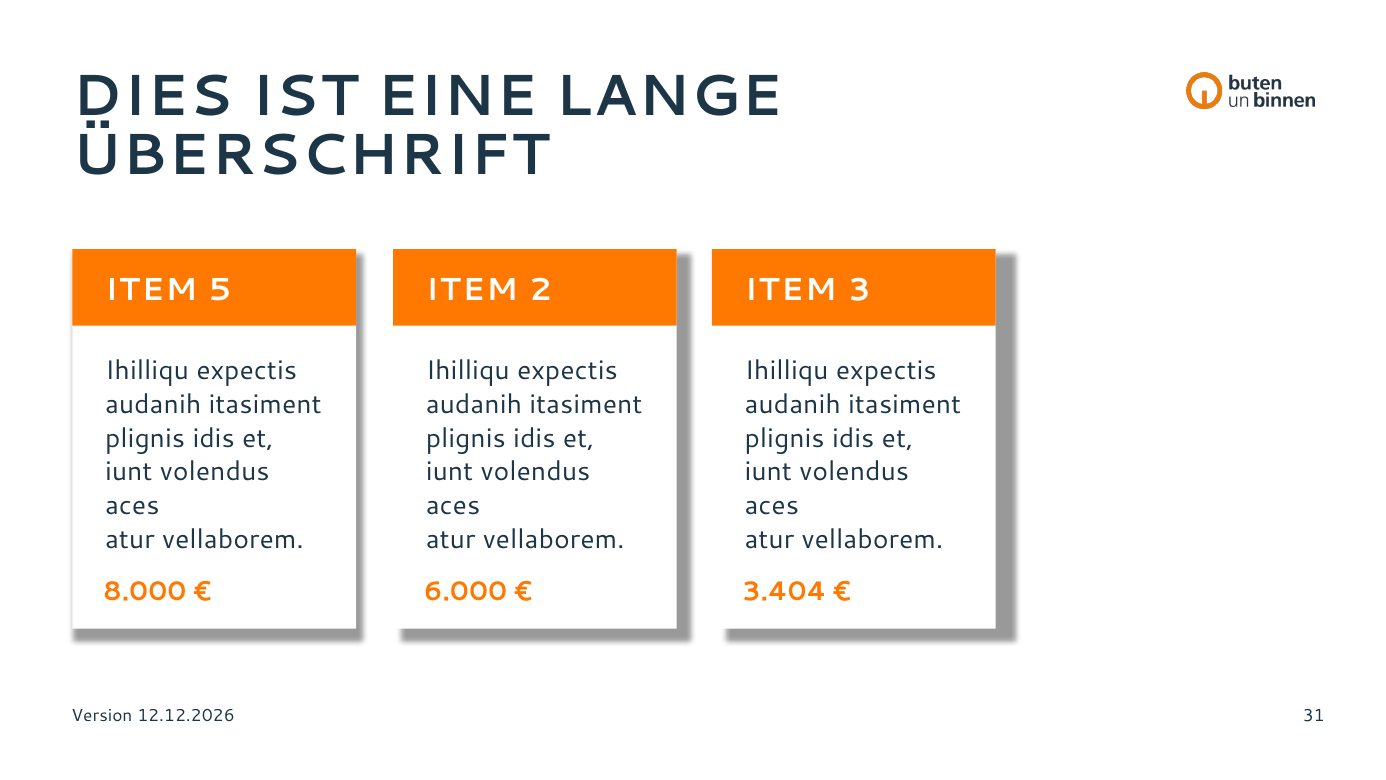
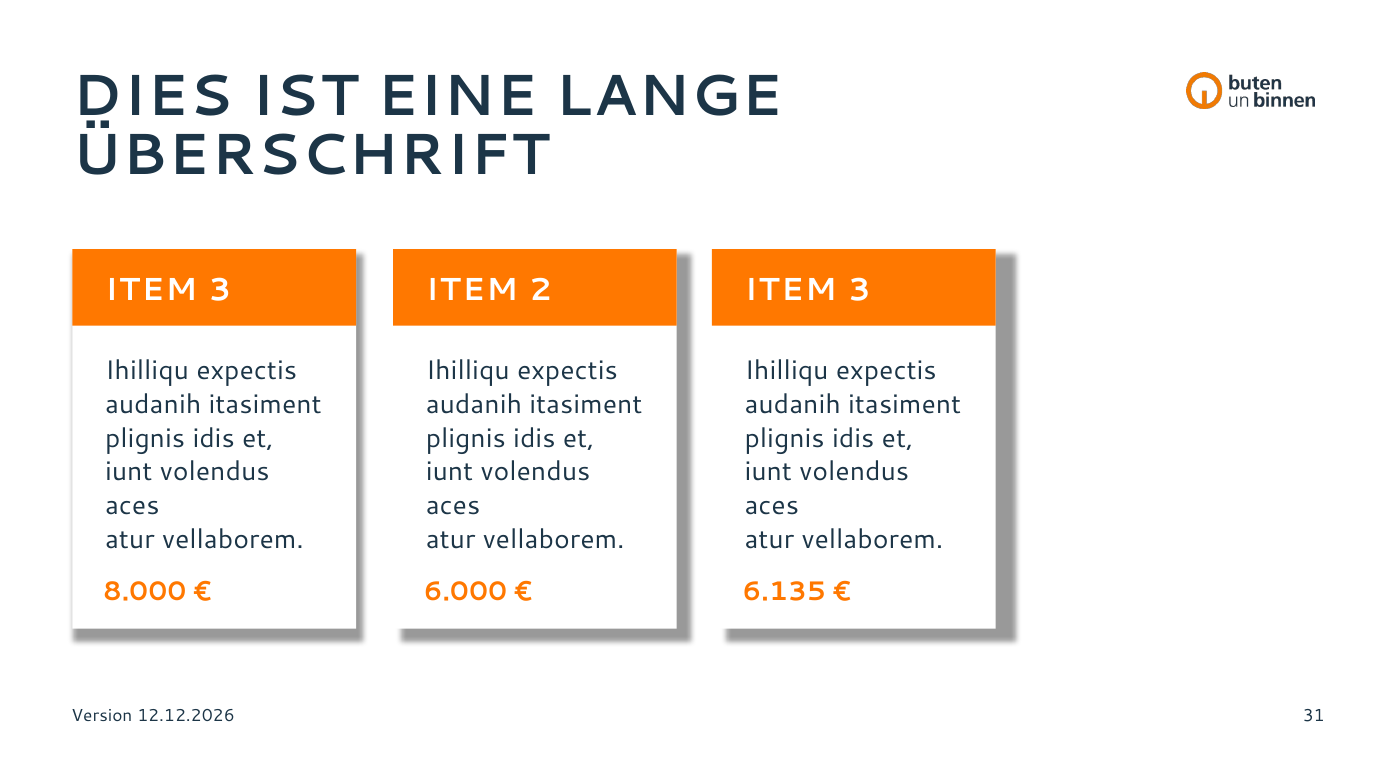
5: 5 -> 3 (220, 290)
3.404: 3.404 -> 6.135 (784, 591)
